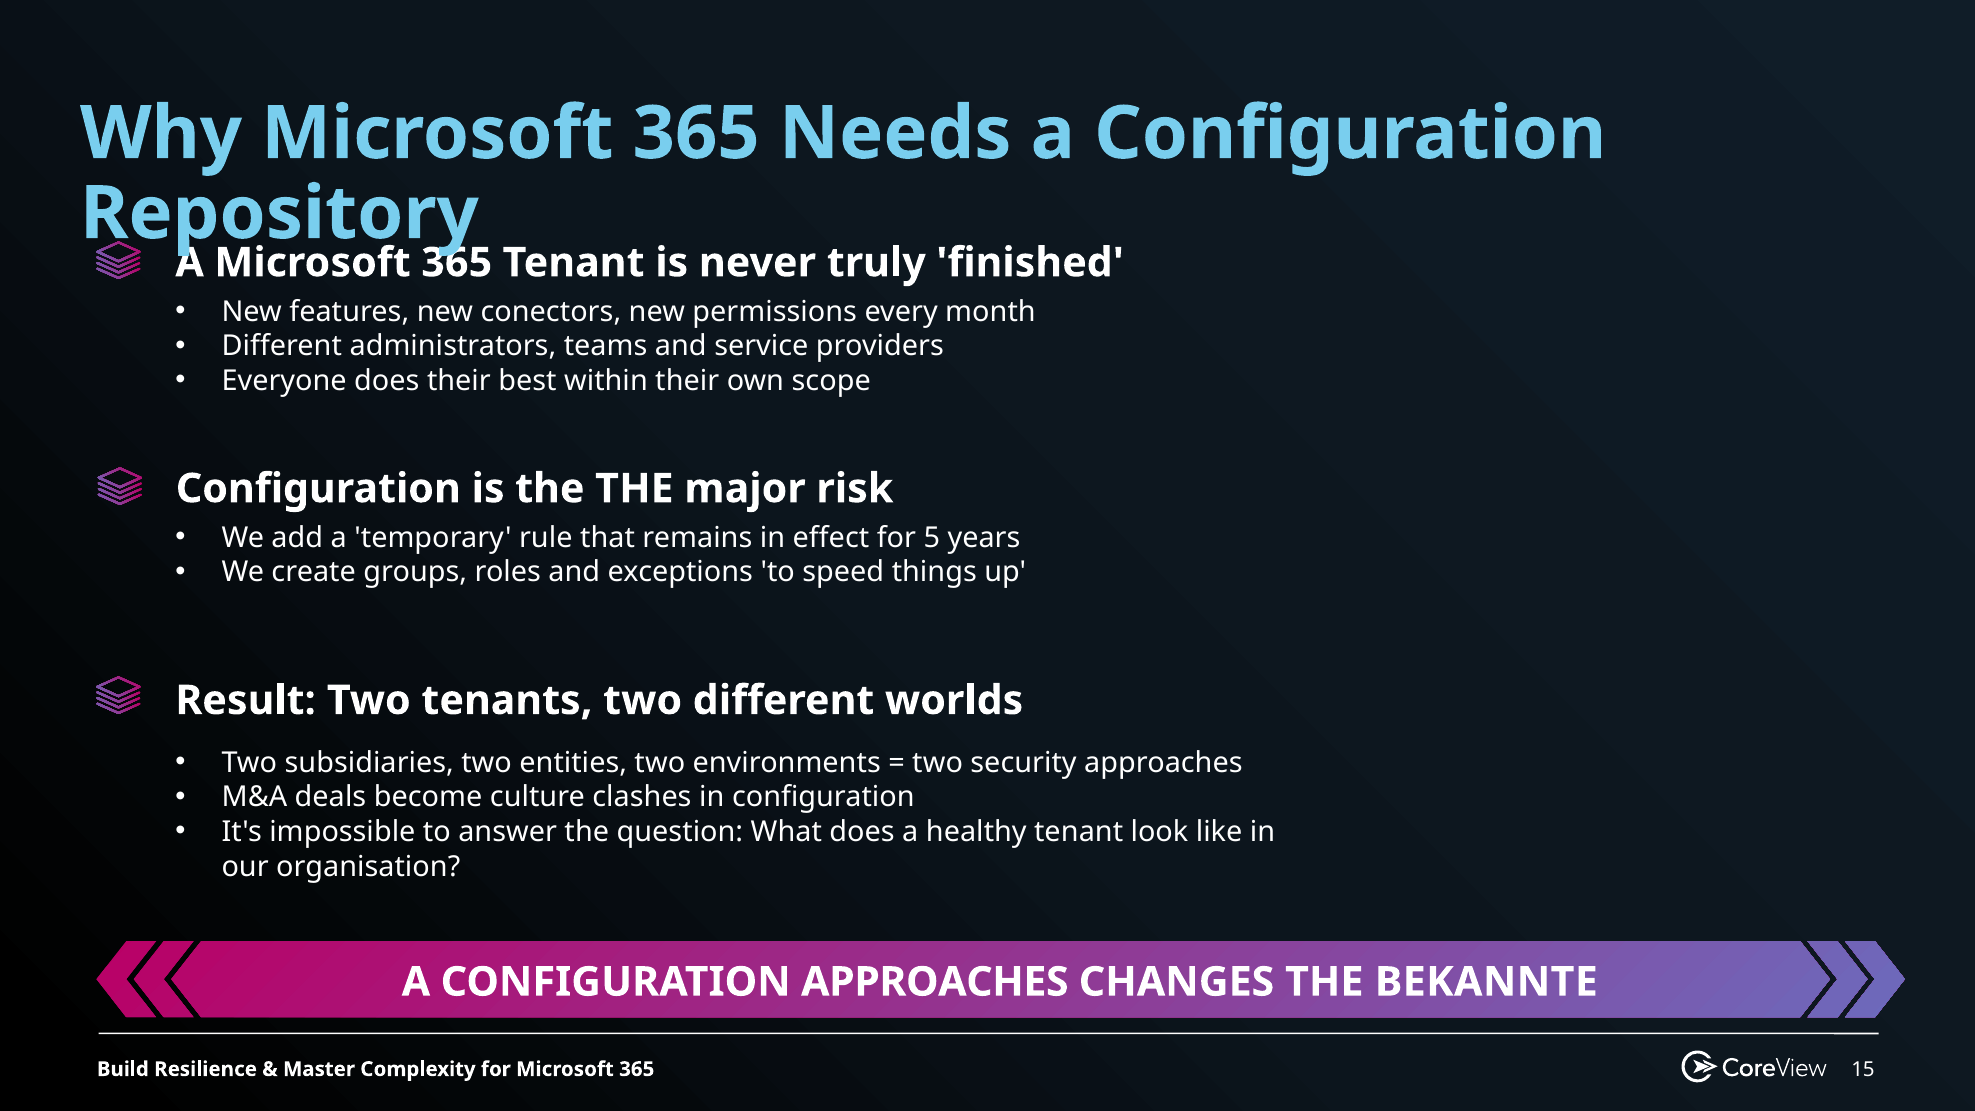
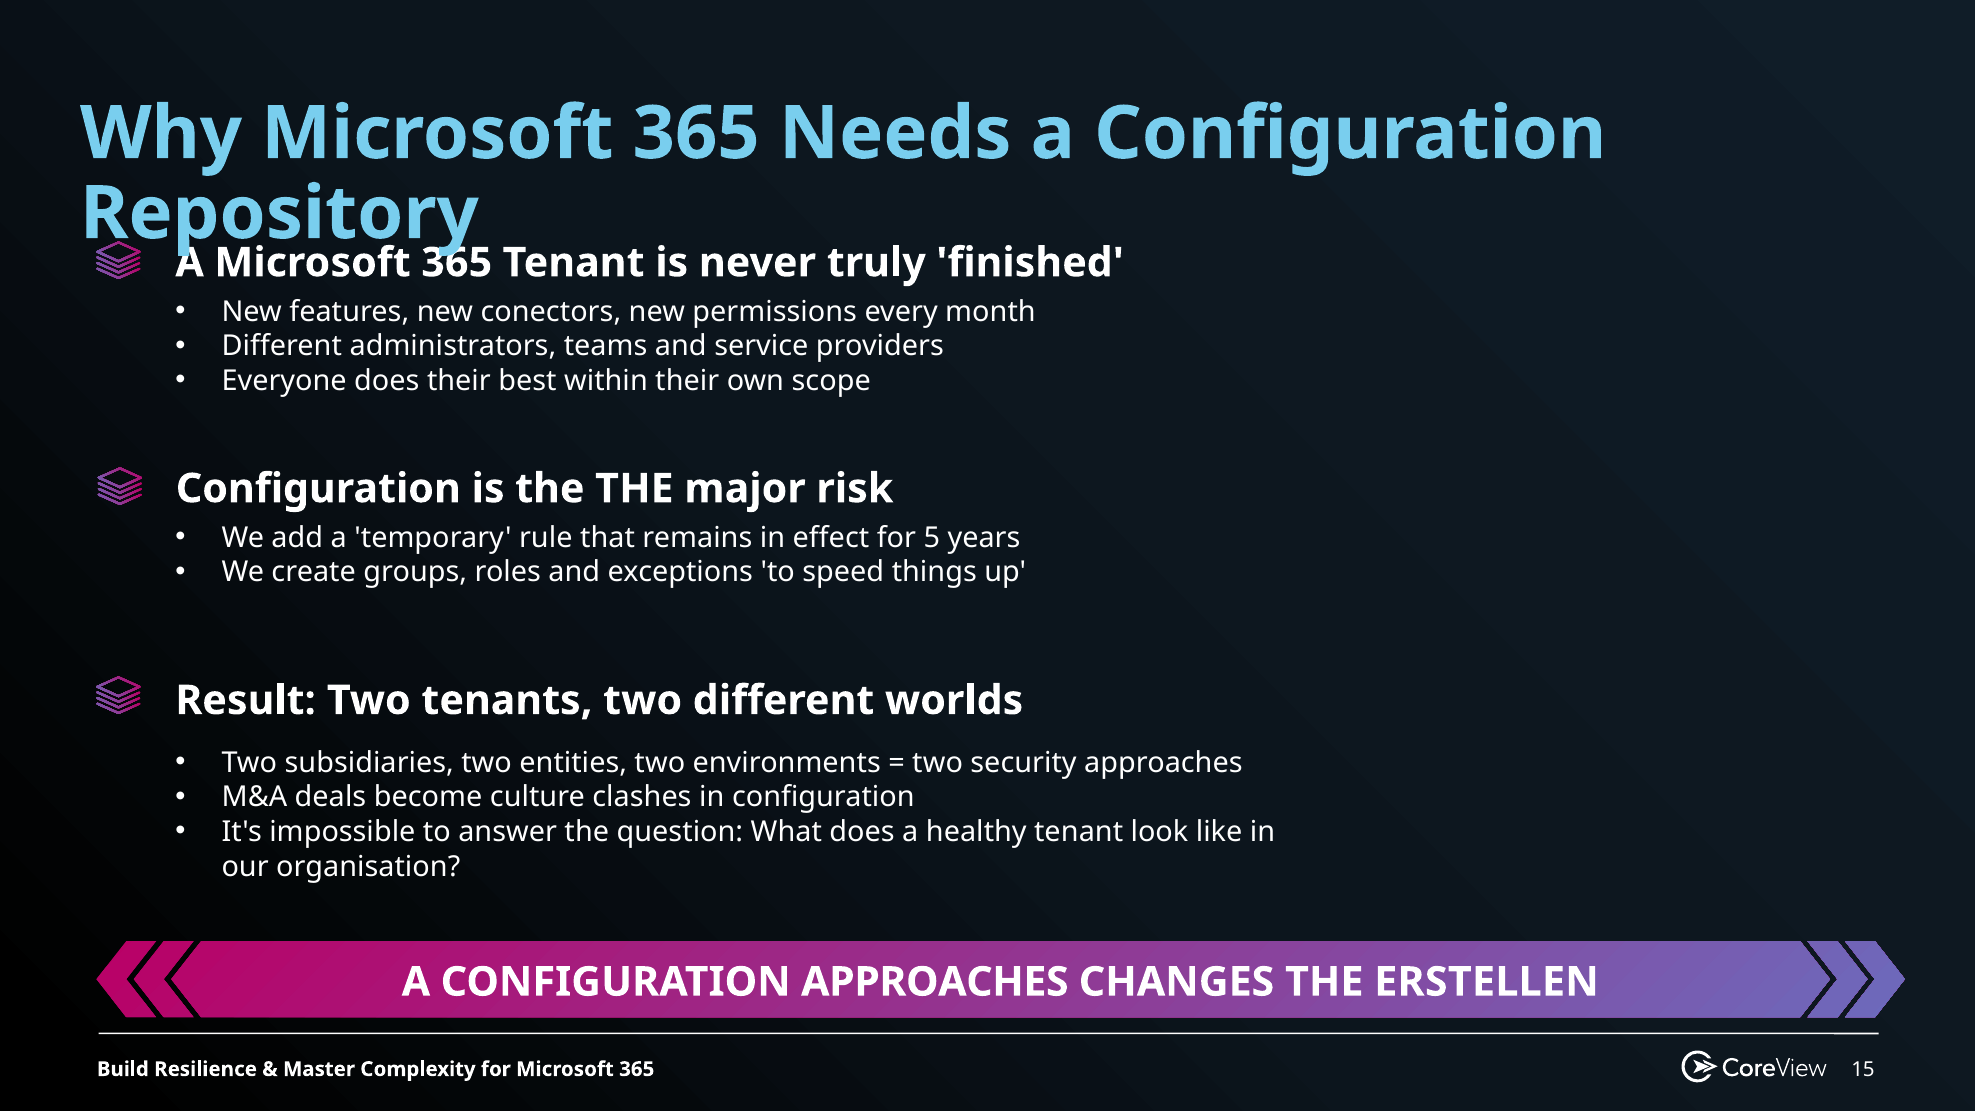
BEKANNTE: BEKANNTE -> ERSTELLEN (1487, 982)
